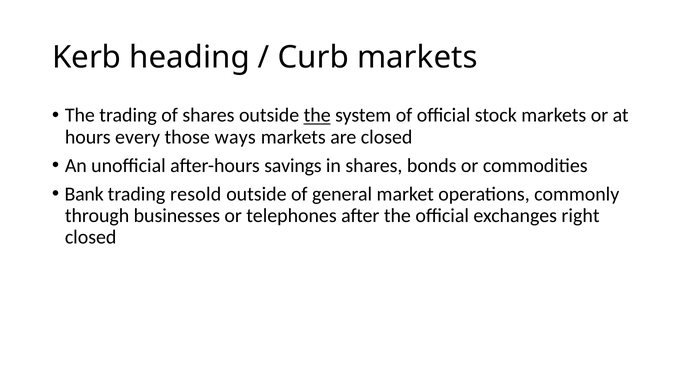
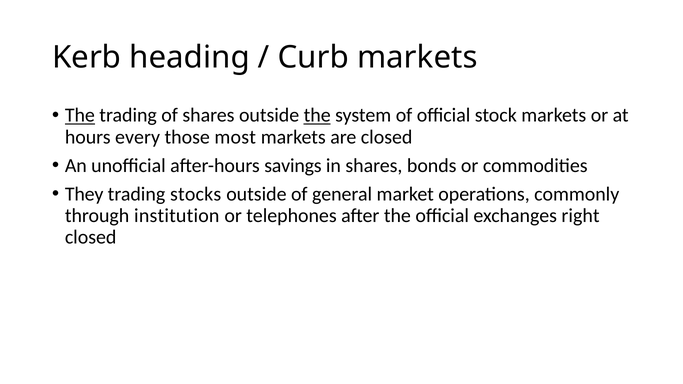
The underline: none -> present (80, 115)
ways: ways -> most (235, 137)
Bank: Bank -> They (84, 194)
resold: resold -> stocks (196, 194)
businesses: businesses -> institution (177, 216)
